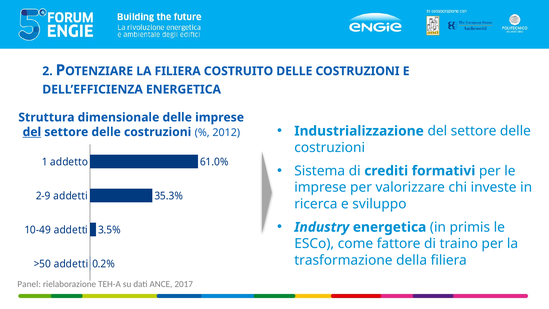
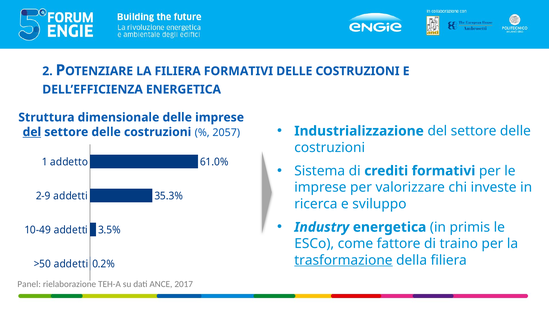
FILIERA COSTRUITO: COSTRUITO -> FORMATIVI (238, 71)
2012: 2012 -> 2057 (226, 132)
trasformazione underline: none -> present (343, 260)
